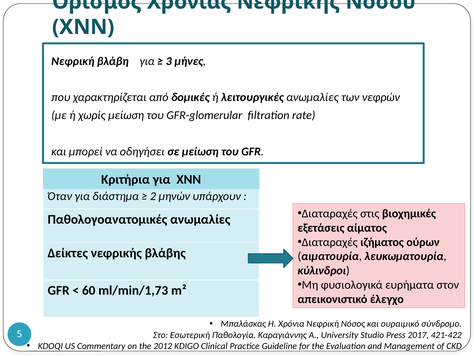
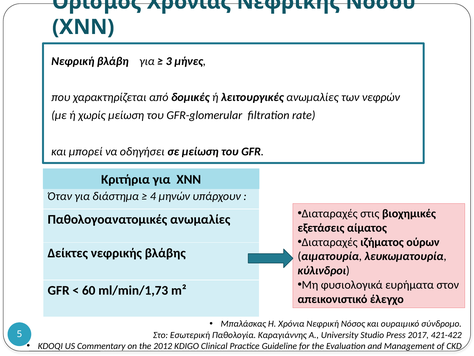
2: 2 -> 4 (153, 196)
